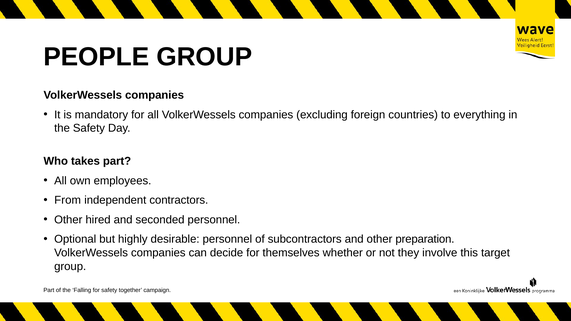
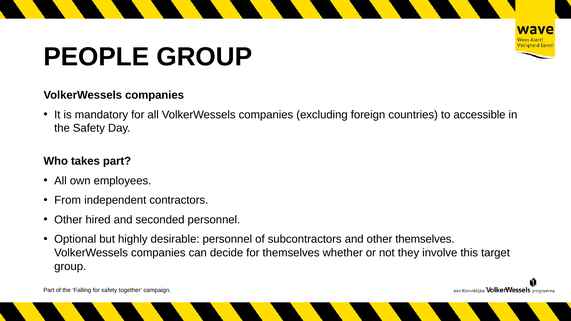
everything: everything -> accessible (479, 115)
other preparation: preparation -> themselves (425, 239)
